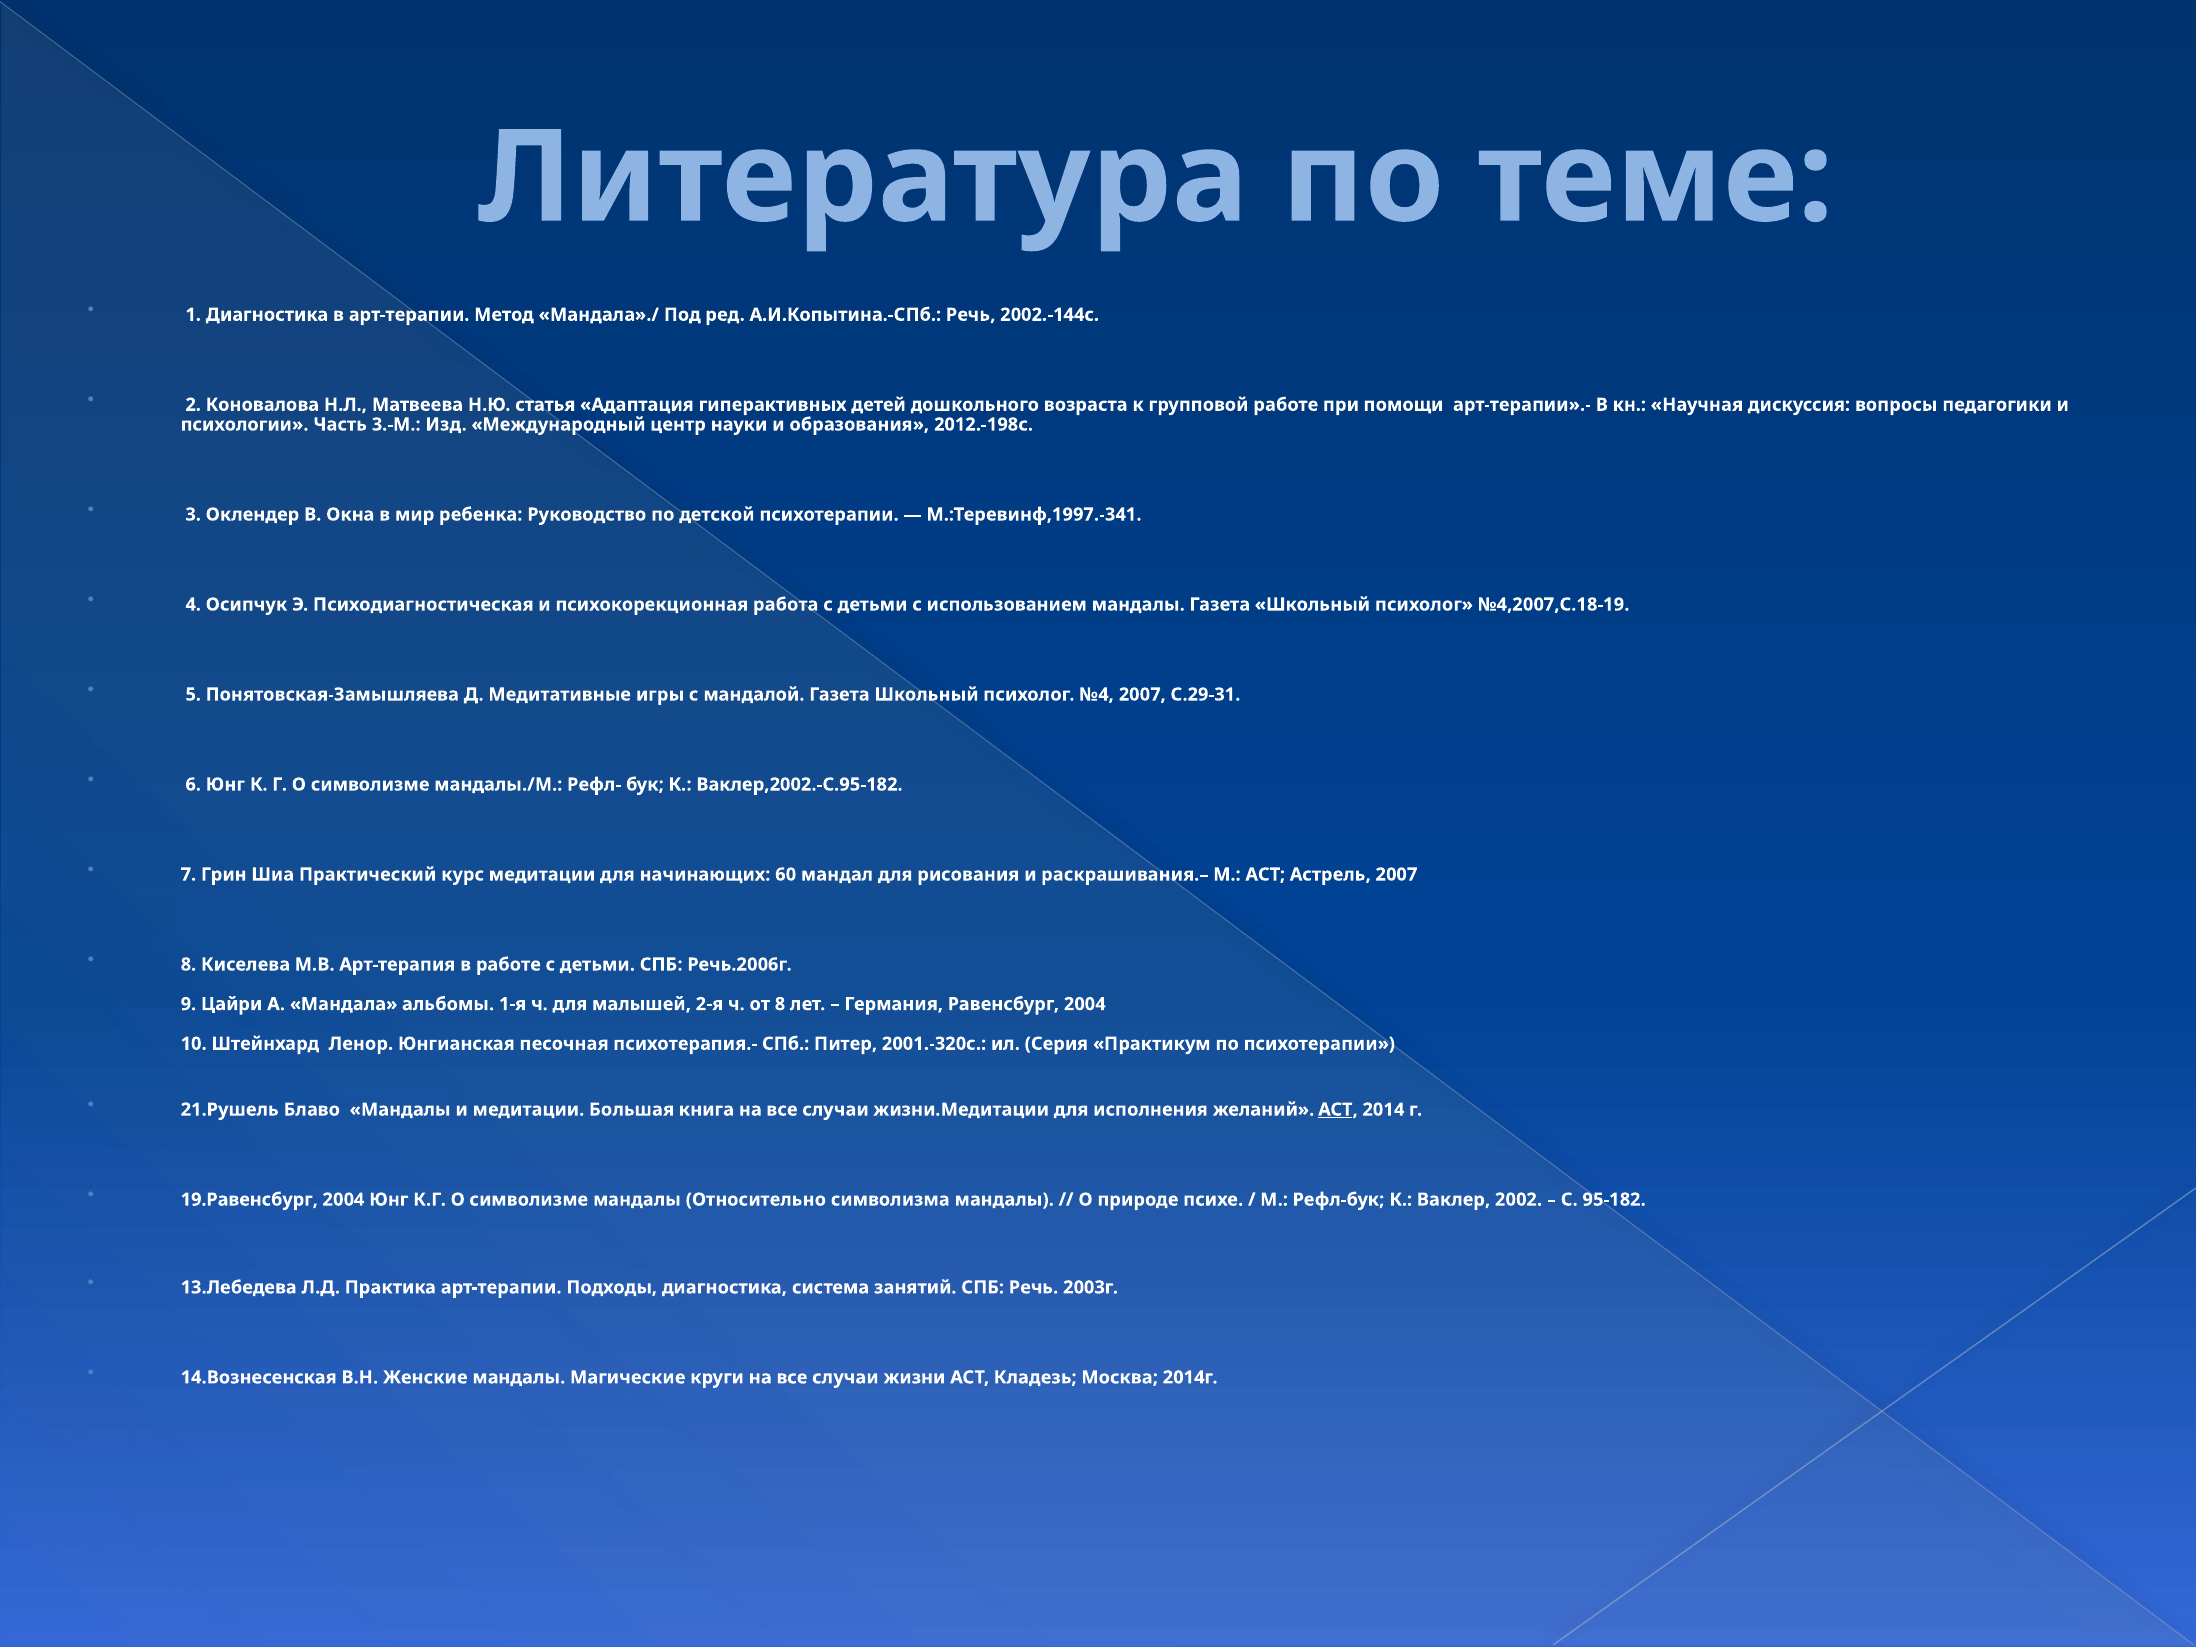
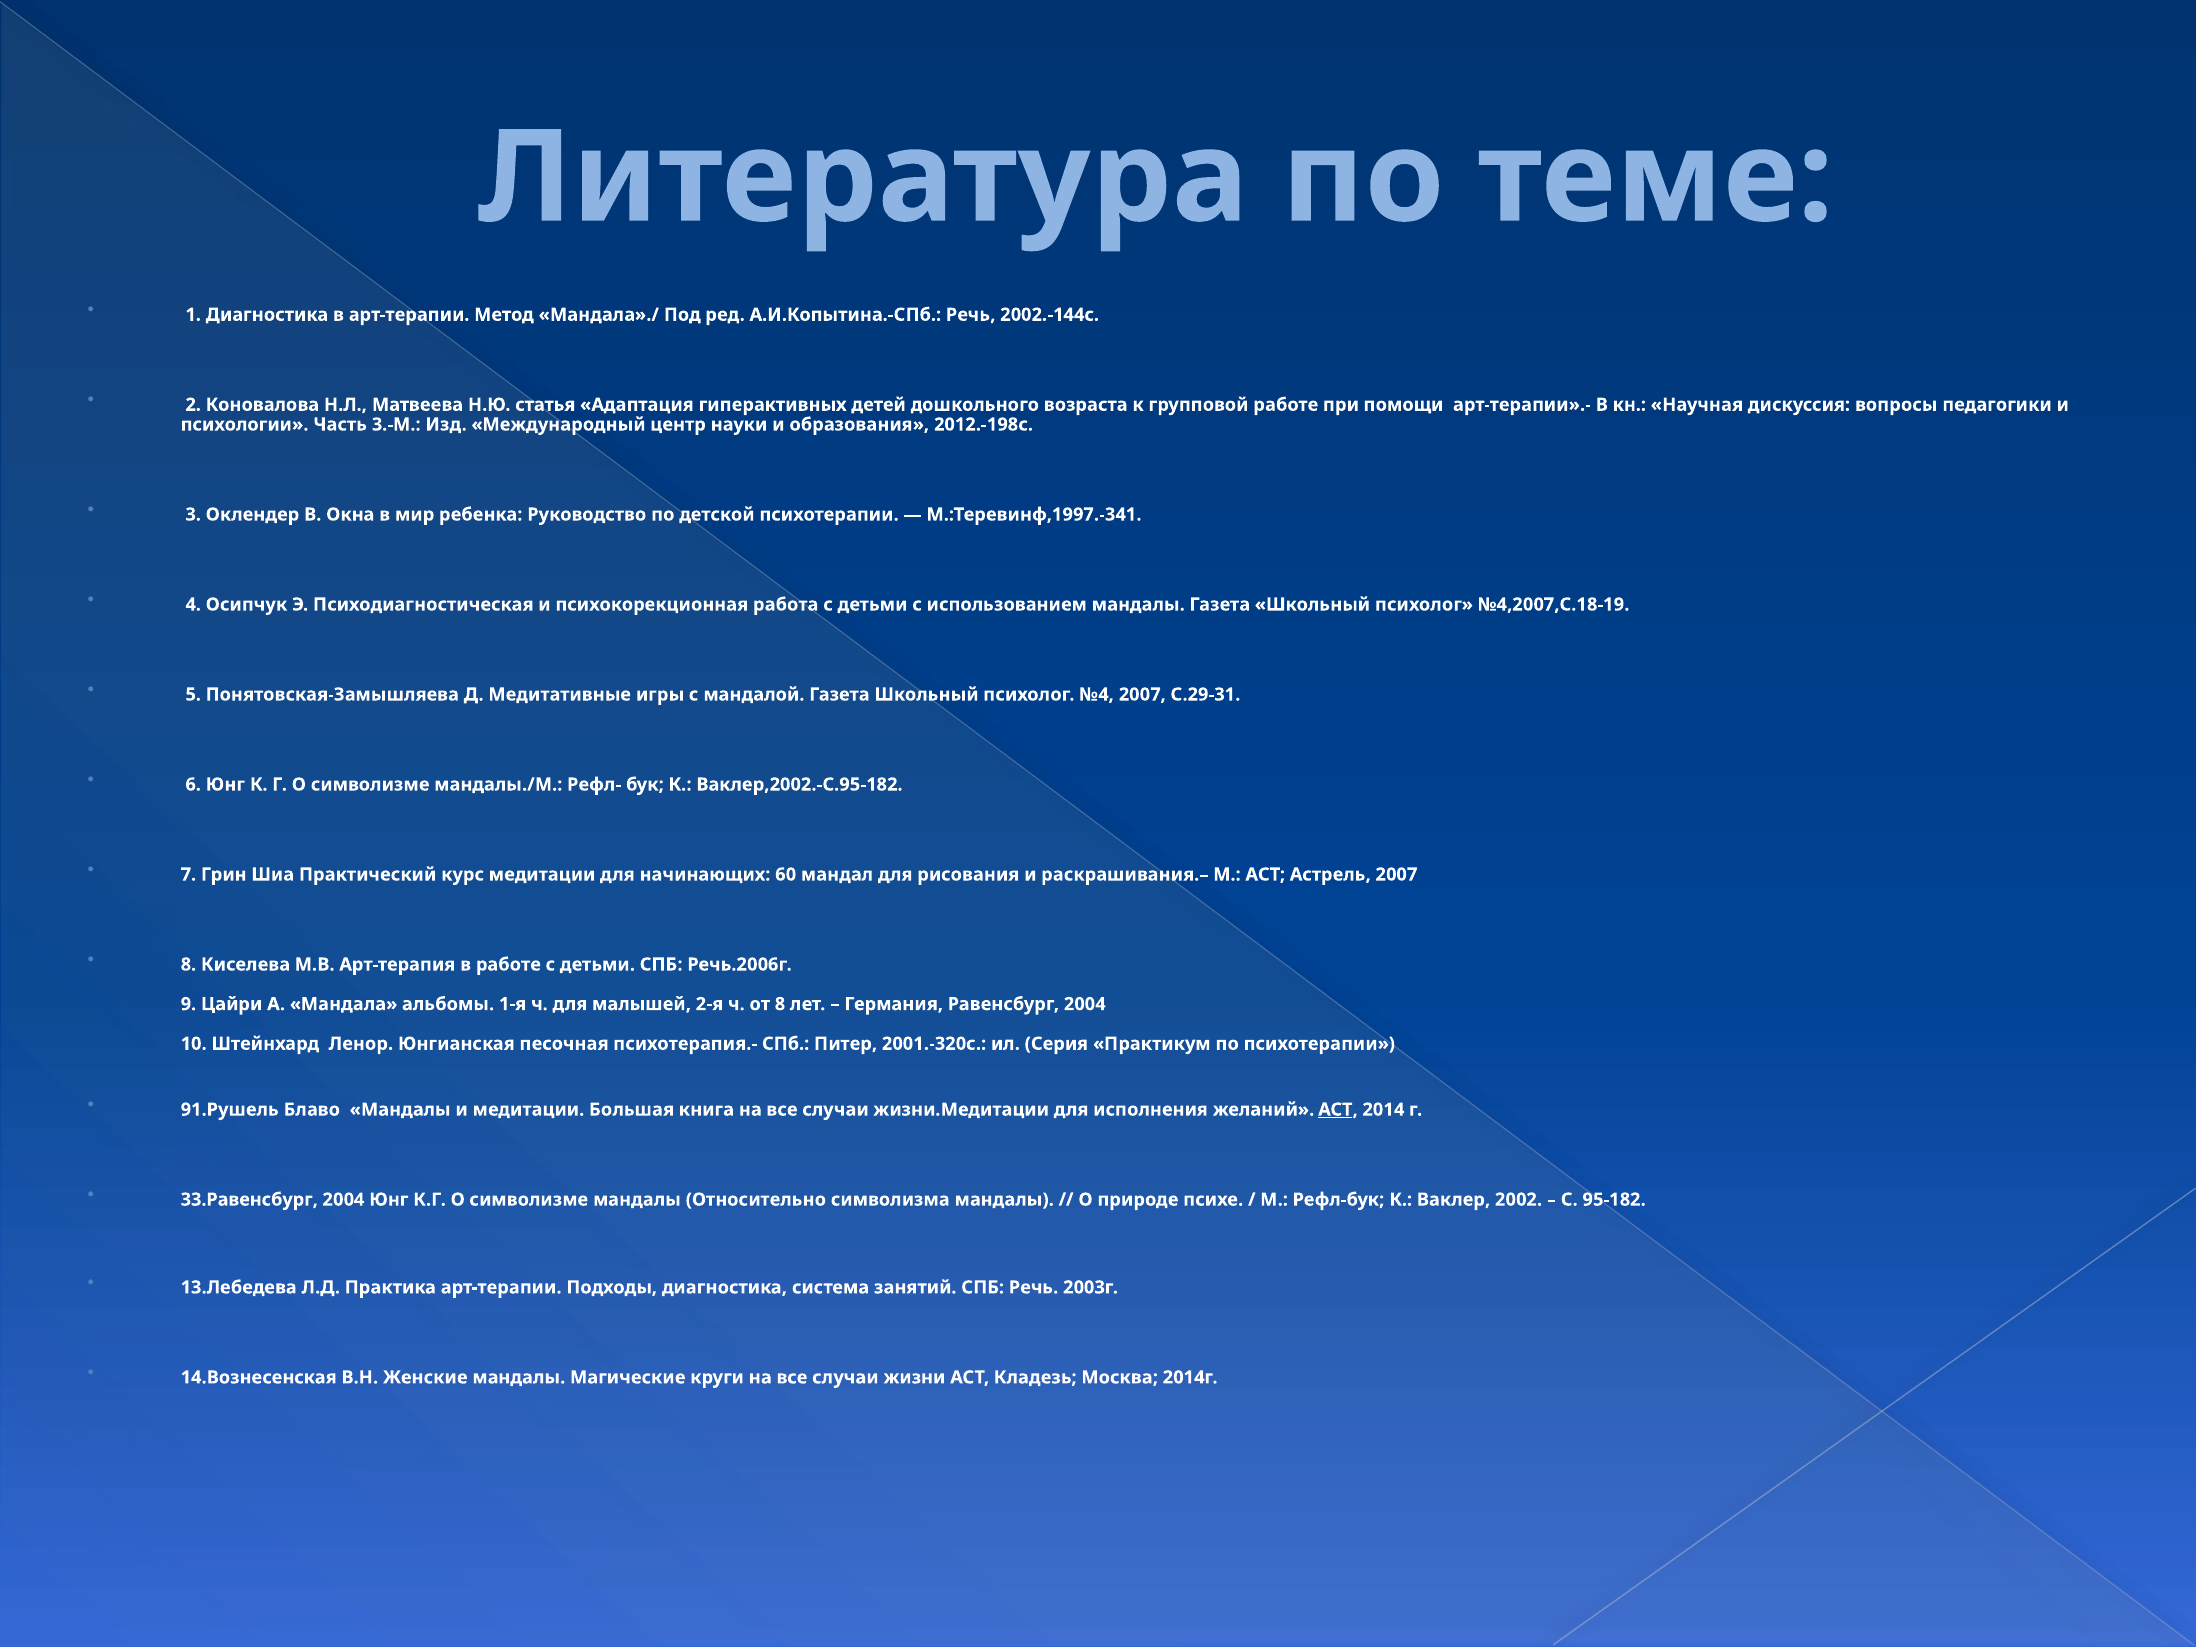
21.Рушель: 21.Рушель -> 91.Рушель (230, 1110)
19.Равенсбург: 19.Равенсбург -> 33.Равенсбург (249, 1200)
